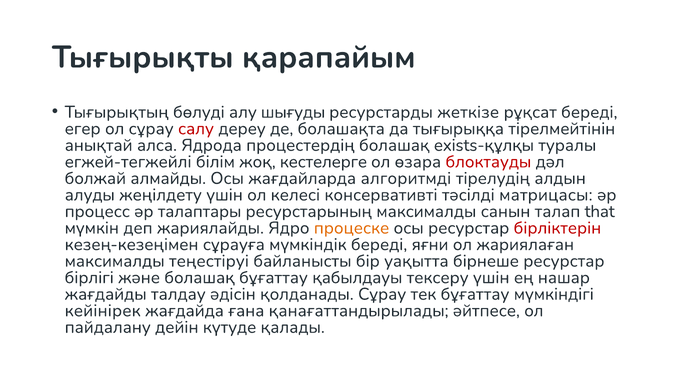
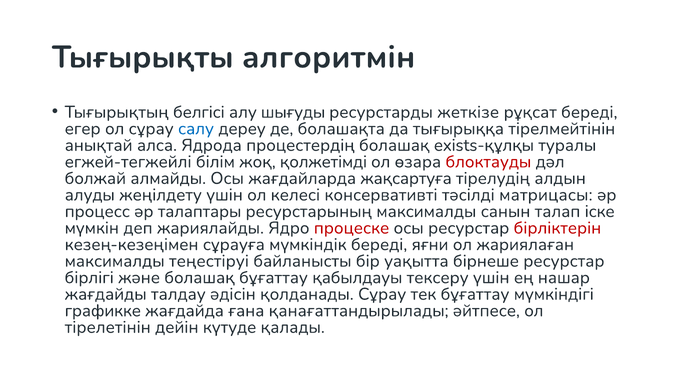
қарапайым: қарапайым -> алгоритмін (329, 57)
бөлуді: бөлуді -> белгісі (199, 112)
салу colour: red -> blue (196, 129)
кестелерге: кестелерге -> қолжетімді (323, 162)
алгоритмді: алгоритмді -> жақсартуға (406, 178)
that: that -> іске (600, 211)
процеске colour: orange -> red (352, 228)
кейінірек: кейінірек -> графикке (103, 311)
пайдалану: пайдалану -> тірелетінін (108, 327)
